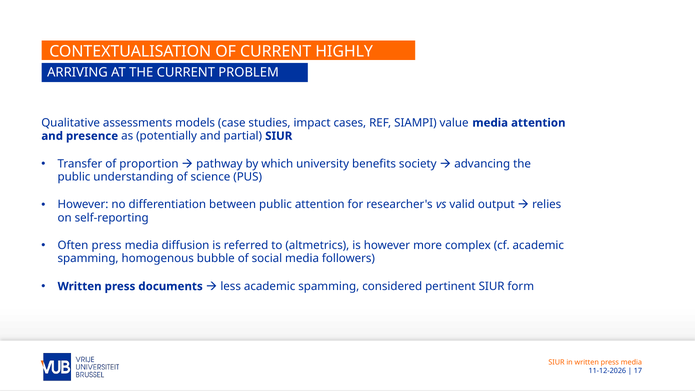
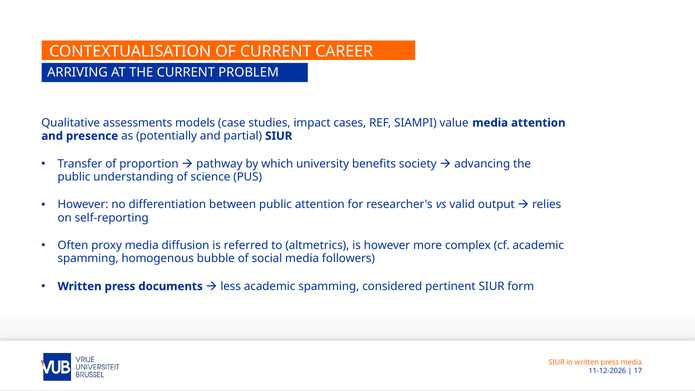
HIGHLY: HIGHLY -> CAREER (344, 51)
Often press: press -> proxy (107, 245)
